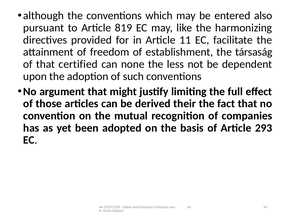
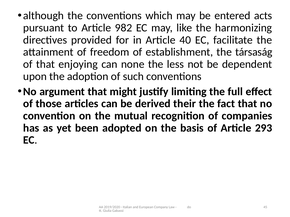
also: also -> acts (263, 16)
819: 819 -> 982 (124, 28)
11: 11 -> 40 (185, 40)
certified: certified -> enjoying (78, 64)
